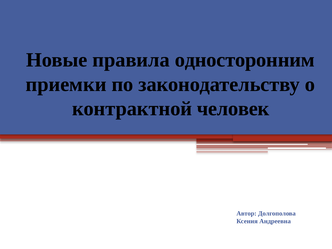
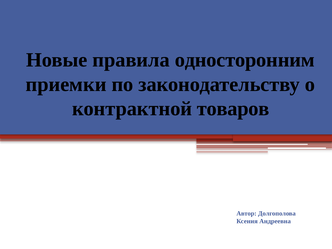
человек: человек -> товаров (233, 109)
